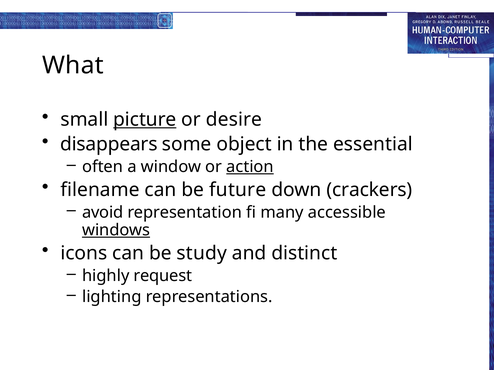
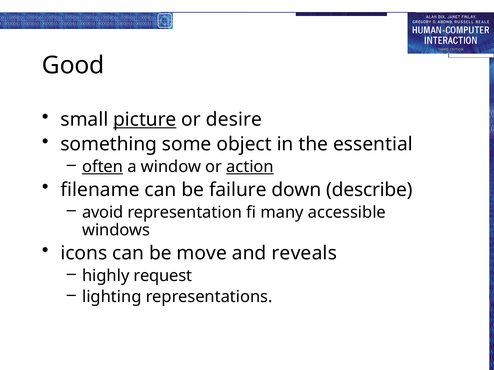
What: What -> Good (73, 66)
disappears: disappears -> something (109, 144)
often underline: none -> present (103, 167)
future: future -> failure (238, 190)
crackers: crackers -> describe (369, 190)
windows underline: present -> none (116, 230)
study: study -> move (202, 253)
distinct: distinct -> reveals (304, 253)
